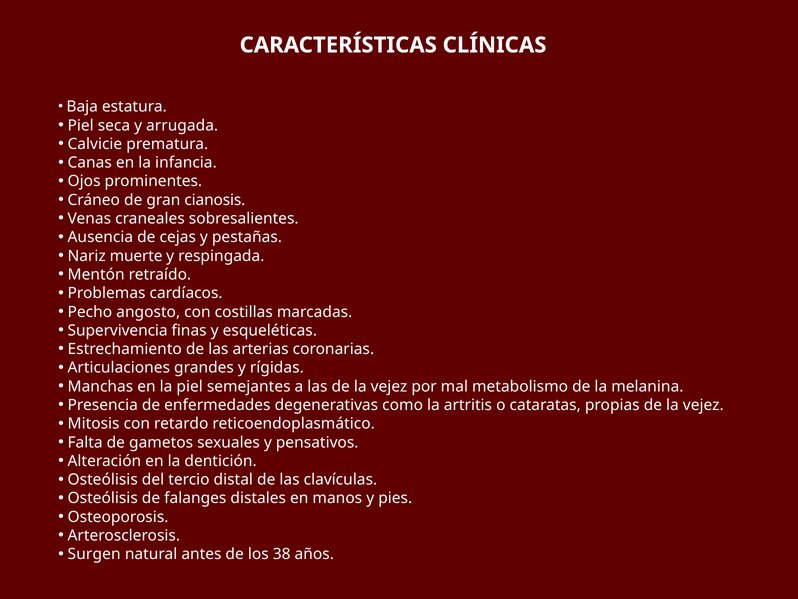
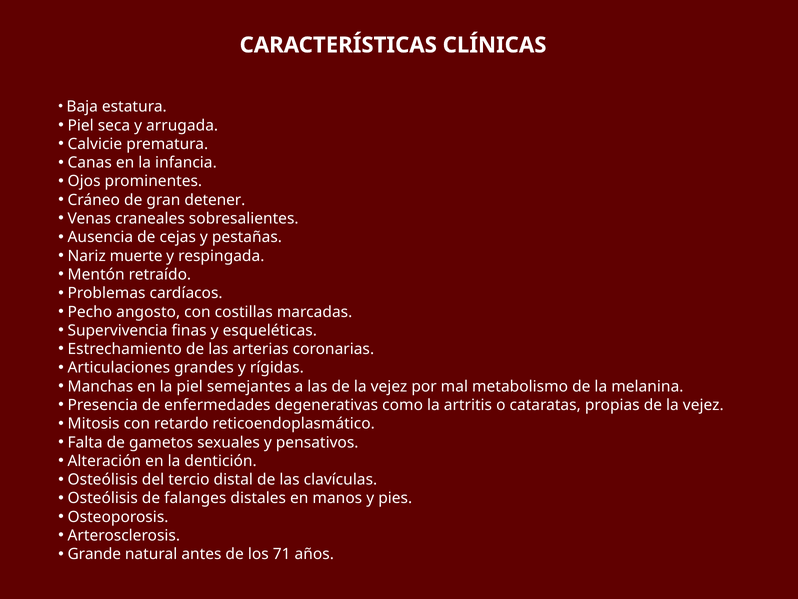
cianosis: cianosis -> detener (215, 200)
Surgen: Surgen -> Grande (94, 554)
38: 38 -> 71 (282, 554)
